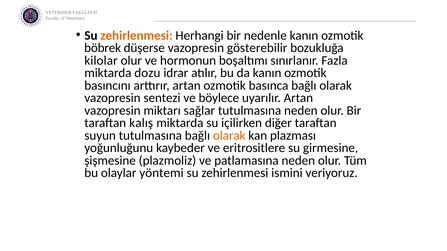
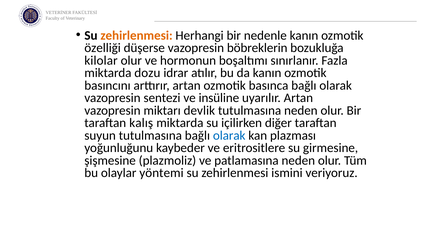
böbrek: böbrek -> özelliği (103, 48)
gösterebilir: gösterebilir -> böbreklerin (257, 48)
böylece: böylece -> insüline (219, 98)
sağlar: sağlar -> devlik (199, 111)
olarak colour: orange -> blue (229, 136)
